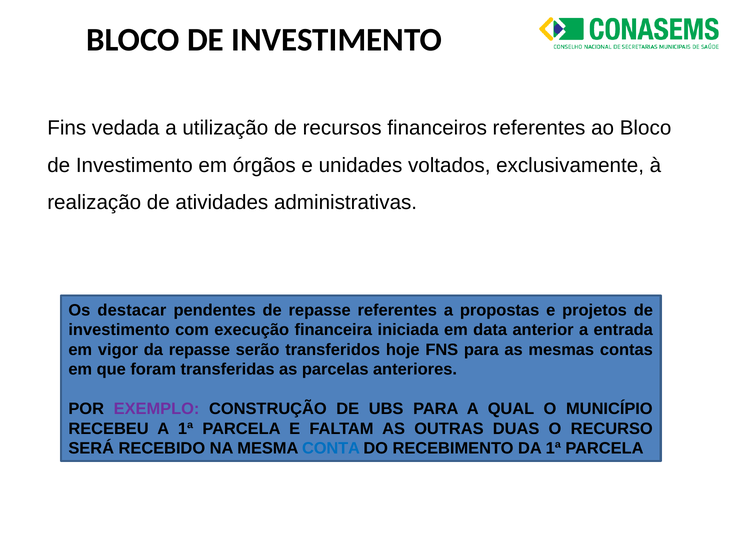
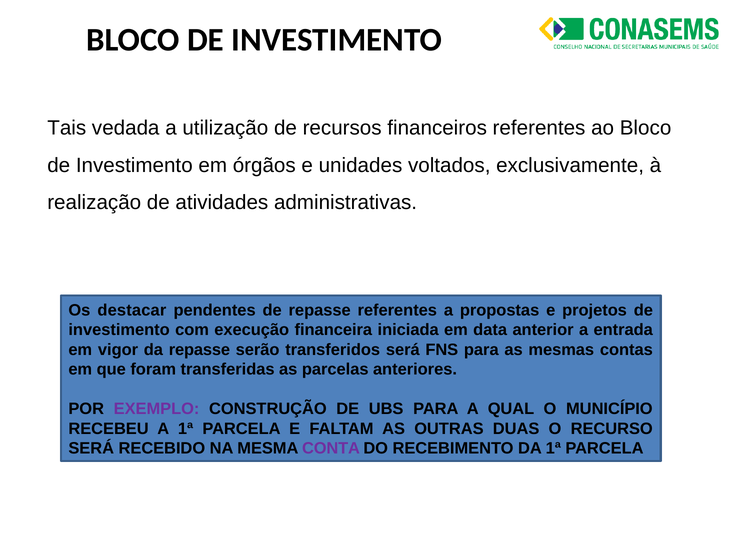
Fins: Fins -> Tais (67, 128)
transferidos hoje: hoje -> será (403, 350)
CONTA colour: blue -> purple (331, 448)
